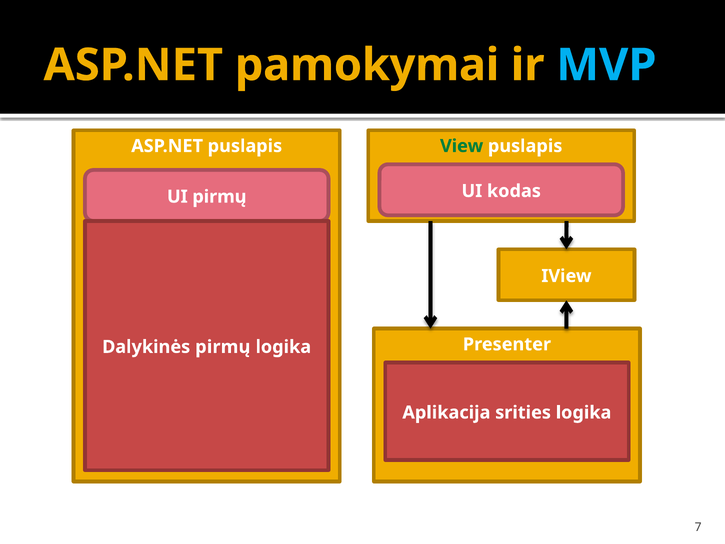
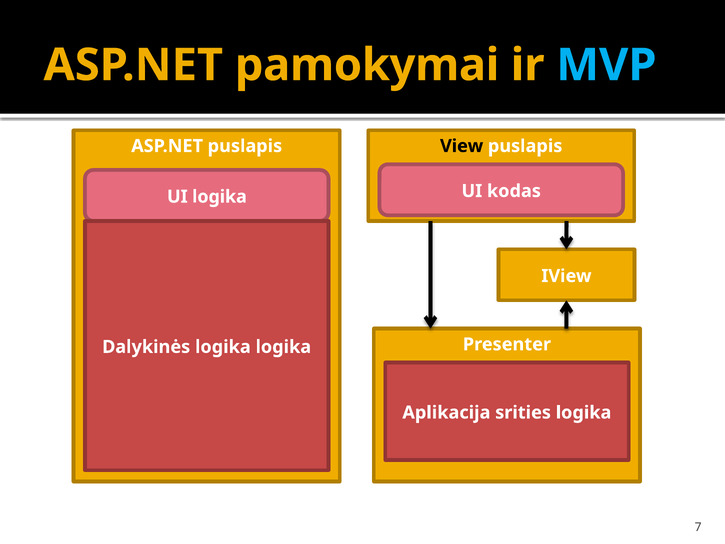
View colour: green -> black (462, 146)
UI pirmų: pirmų -> logika (219, 197)
Dalykinės pirmų: pirmų -> logika (223, 347)
